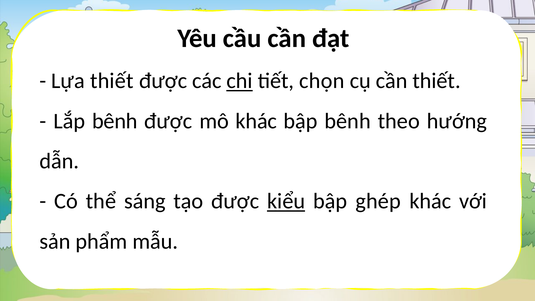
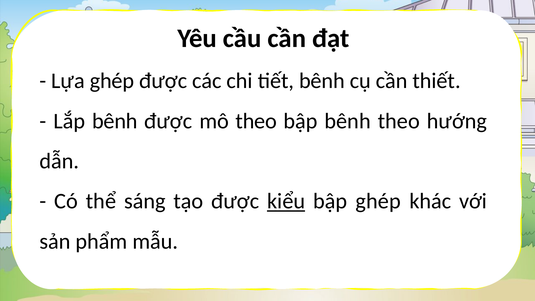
Lựa thiết: thiết -> ghép (112, 81)
chi underline: present -> none (240, 81)
tiết chọn: chọn -> bênh (322, 81)
mô khác: khác -> theo (256, 121)
